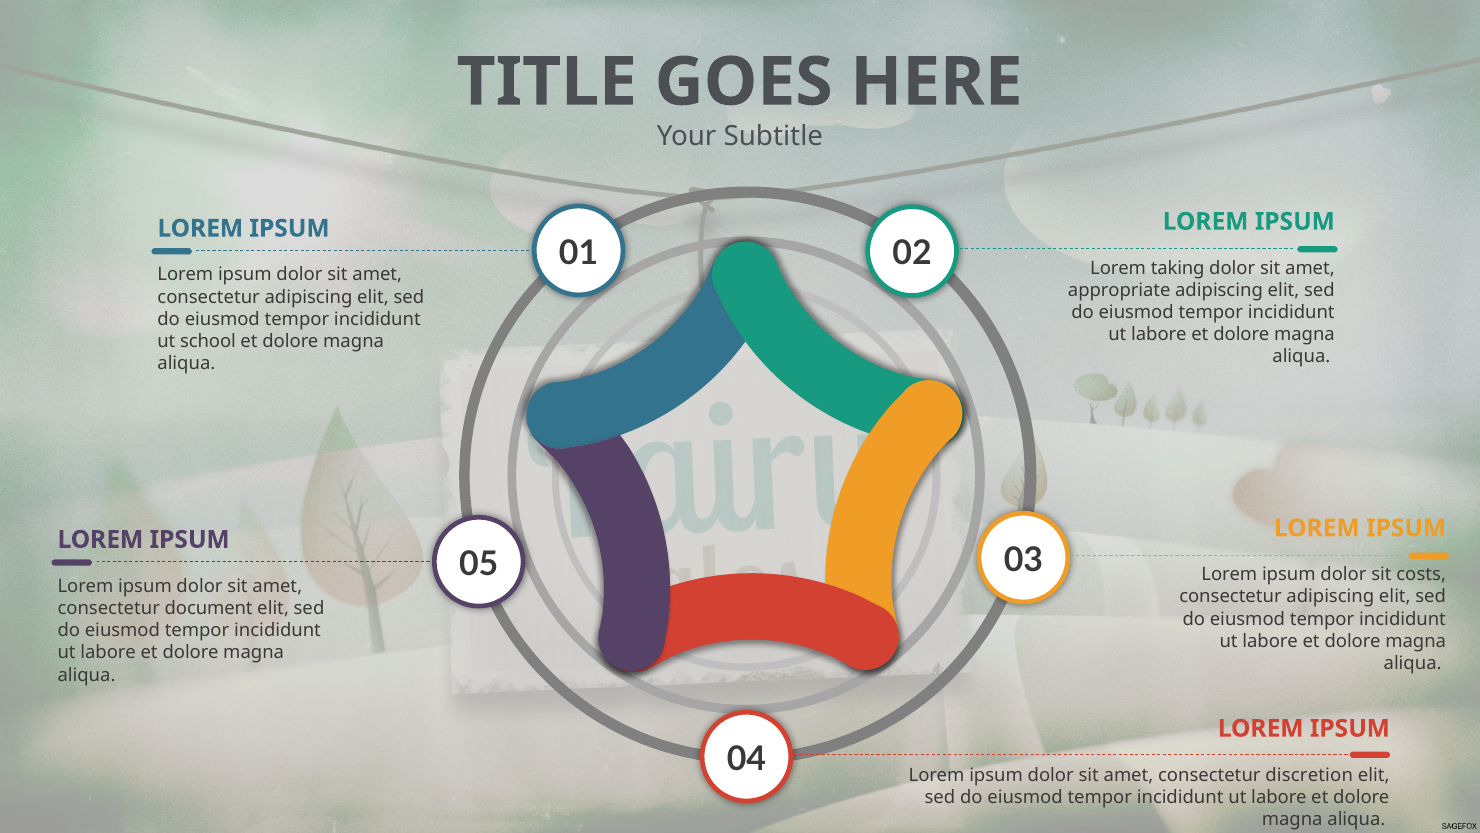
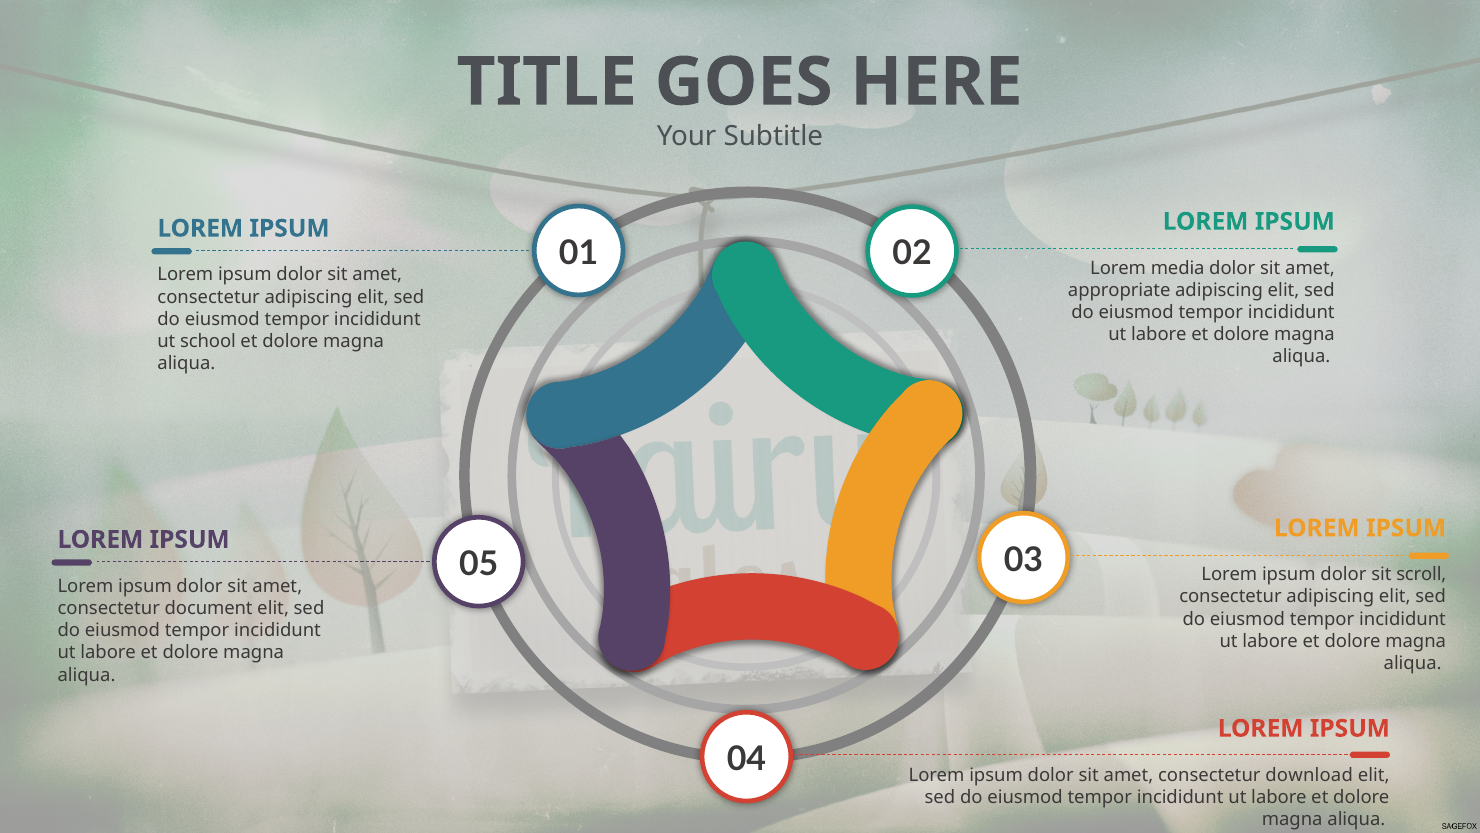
taking: taking -> media (1178, 268)
costs: costs -> scroll (1421, 574)
discretion: discretion -> download (1309, 774)
